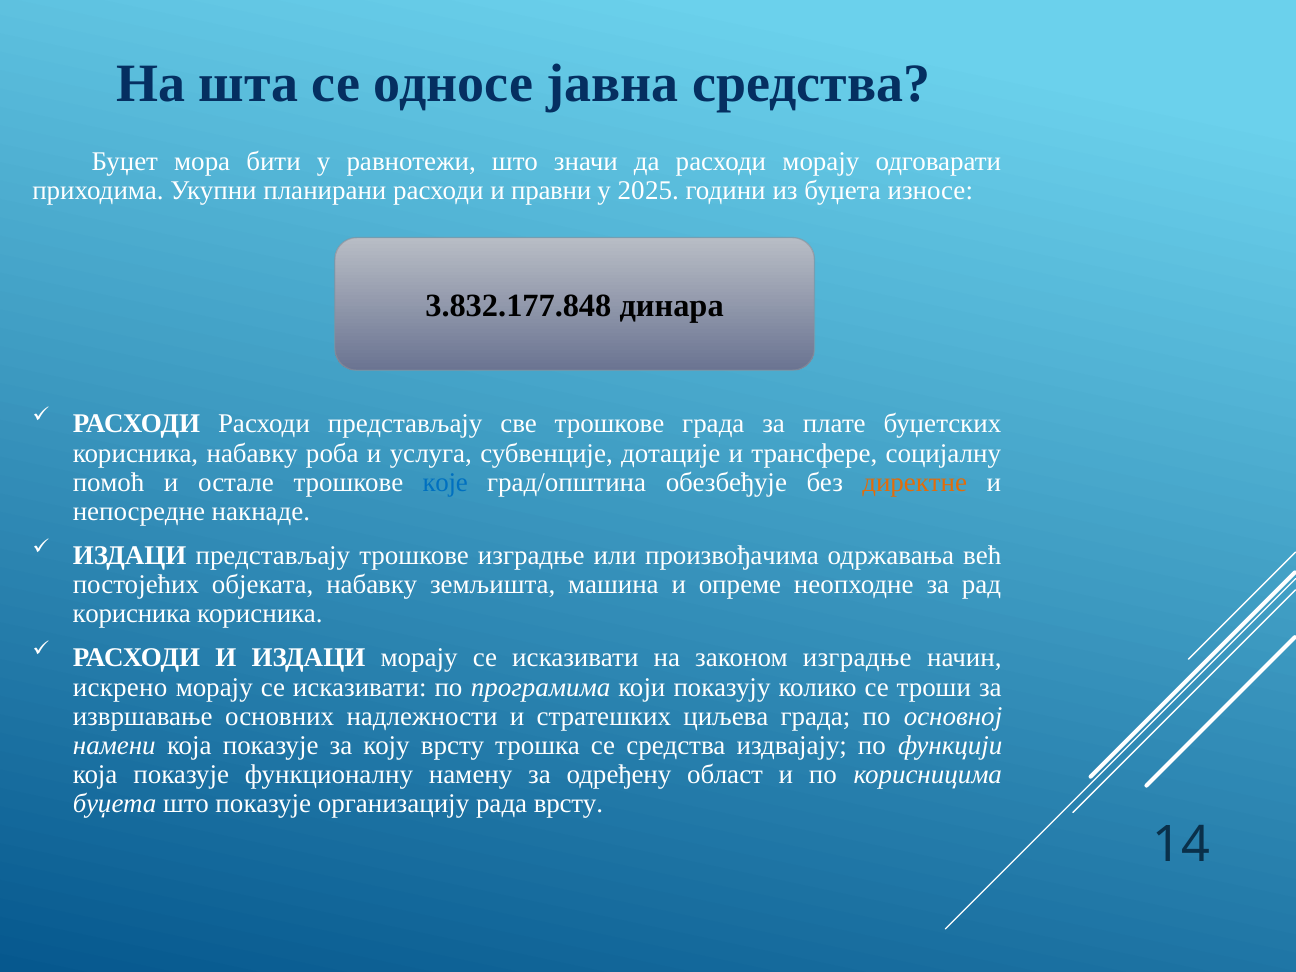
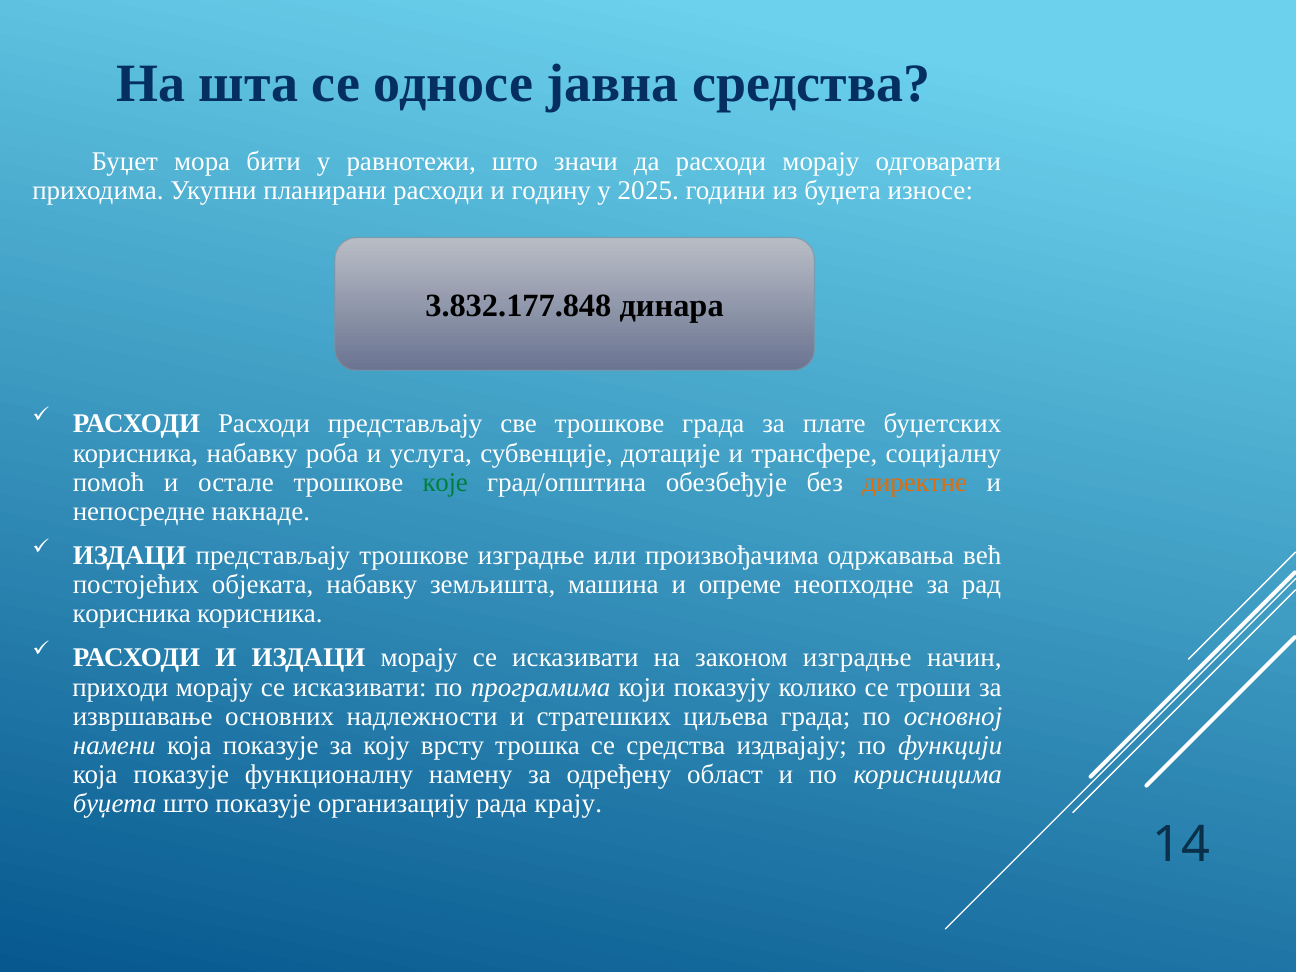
правни: правни -> годину (551, 191)
које colour: blue -> green (445, 482)
искрено: искрено -> приходи (120, 687)
рада врсту: врсту -> крају (568, 804)
